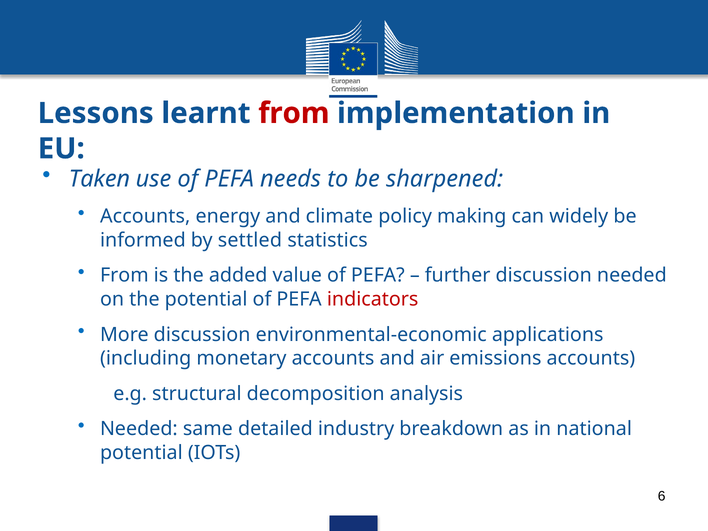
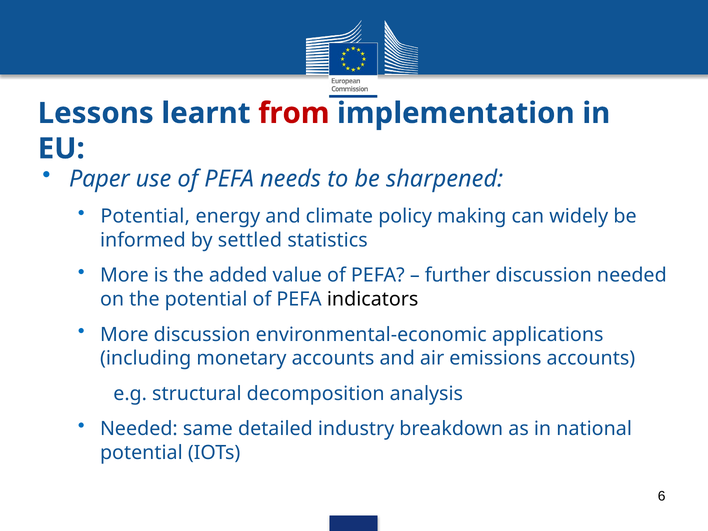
Taken: Taken -> Paper (99, 179)
Accounts: Accounts -> Potential (145, 216)
From: From -> More (124, 275)
indicators colour: red -> black (373, 299)
